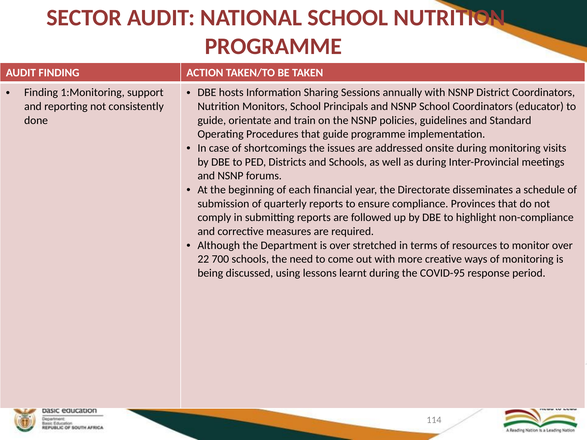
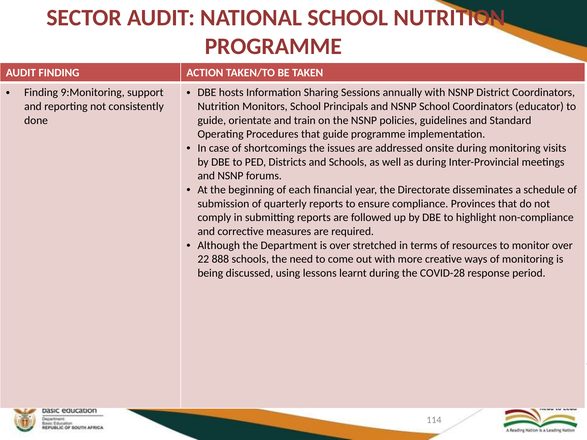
1:Monitoring: 1:Monitoring -> 9:Monitoring (93, 93)
700: 700 -> 888 (220, 259)
COVID-95: COVID-95 -> COVID-28 (442, 273)
